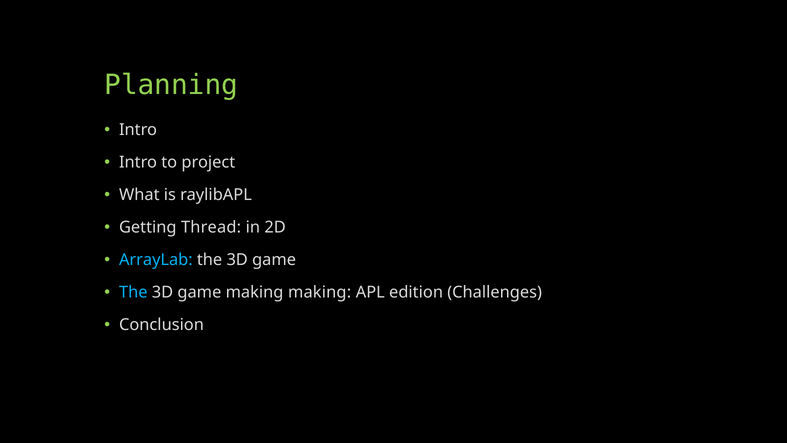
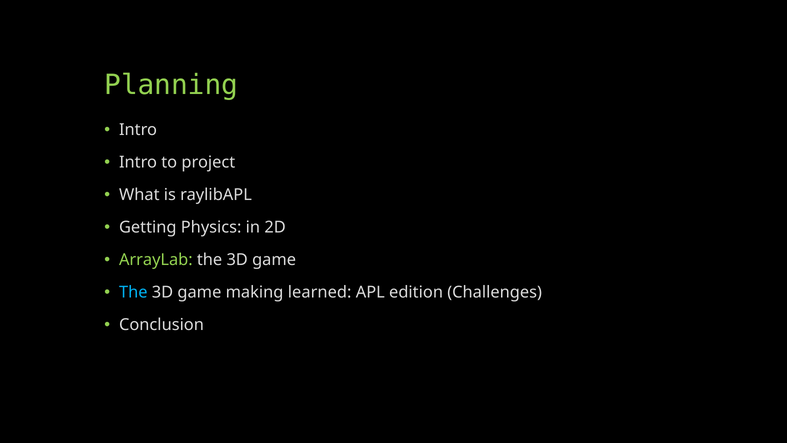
Thread: Thread -> Physics (211, 227)
ArrayLab colour: light blue -> light green (156, 260)
making making: making -> learned (320, 292)
